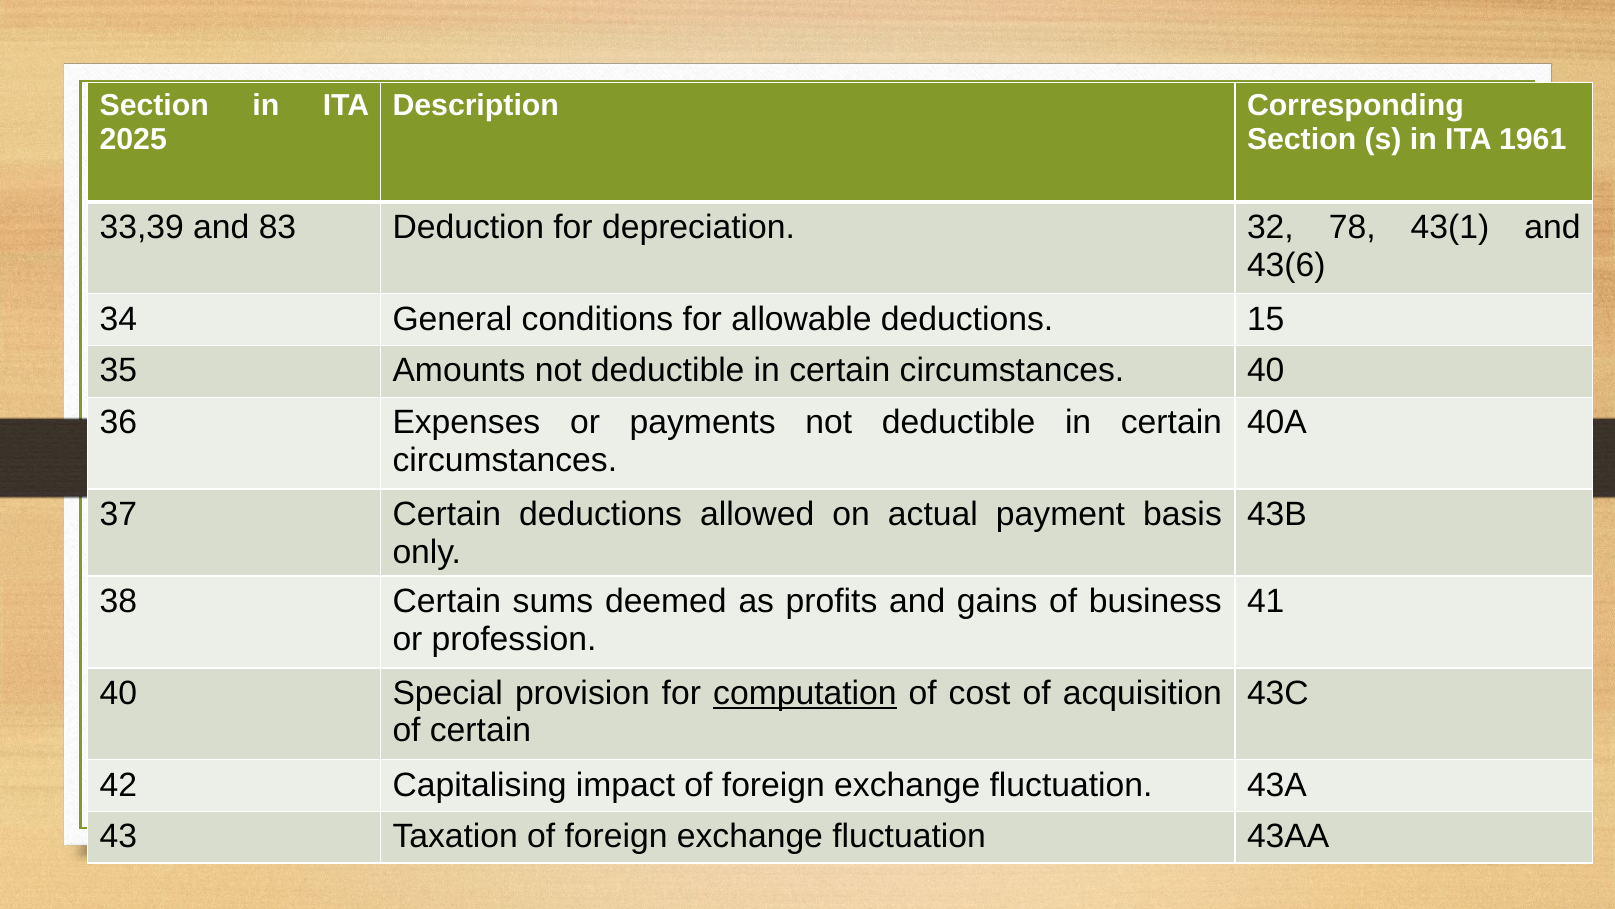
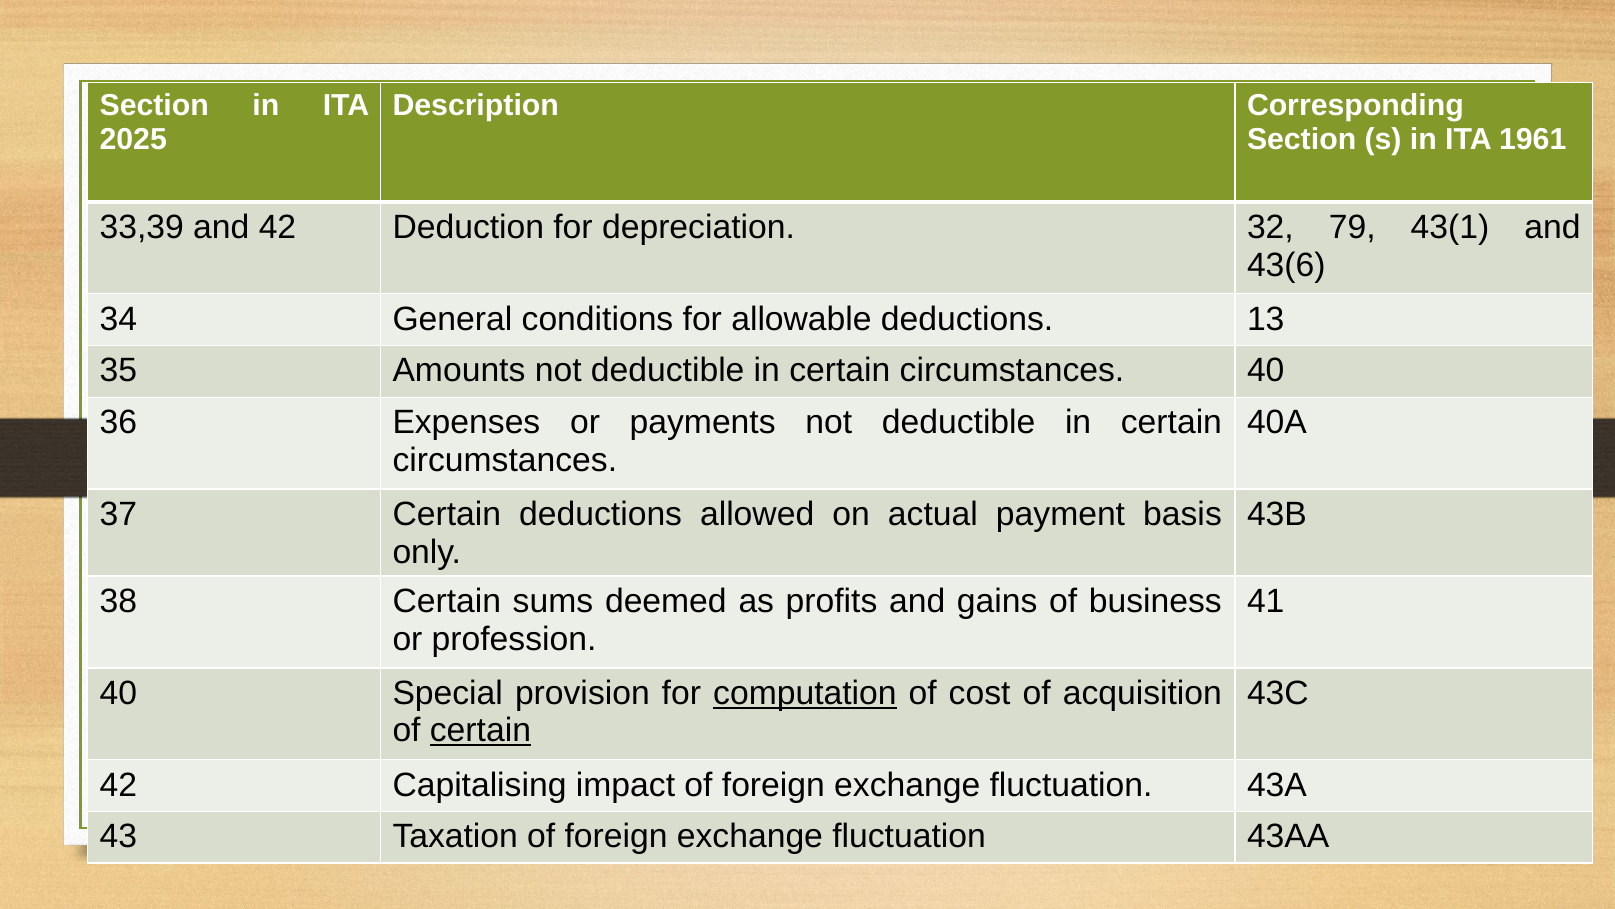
and 83: 83 -> 42 (277, 227)
78: 78 -> 79 (1352, 227)
15: 15 -> 13 (1266, 319)
certain underline: none -> present (480, 730)
